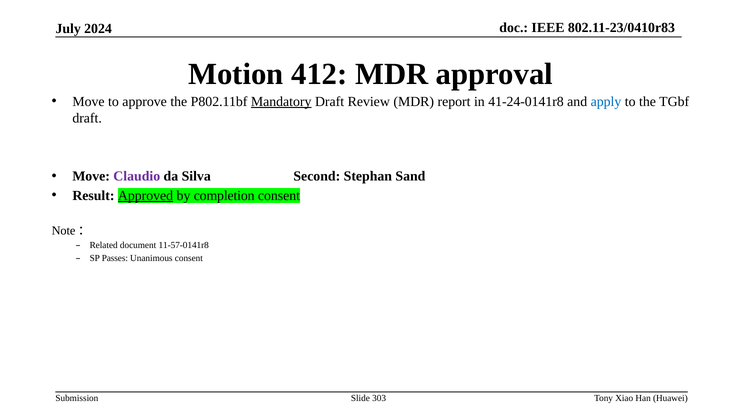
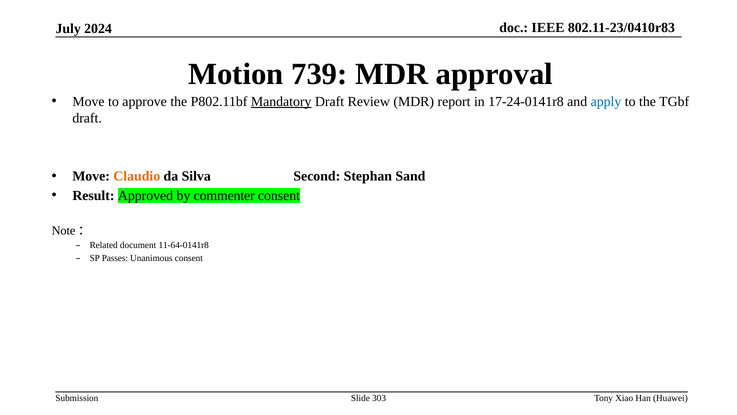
412: 412 -> 739 (319, 74)
41-24-0141r8: 41-24-0141r8 -> 17-24-0141r8 (526, 101)
Claudio colour: purple -> orange (137, 176)
Approved underline: present -> none (146, 195)
completion: completion -> commenter (224, 195)
11-57-0141r8: 11-57-0141r8 -> 11-64-0141r8 (184, 245)
